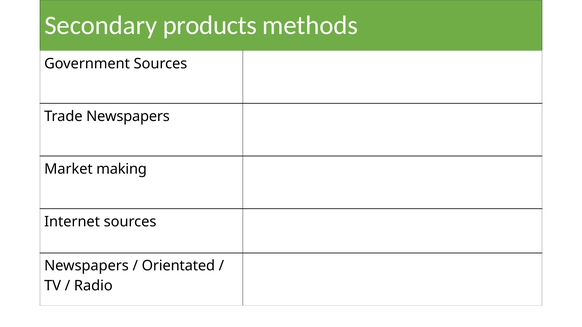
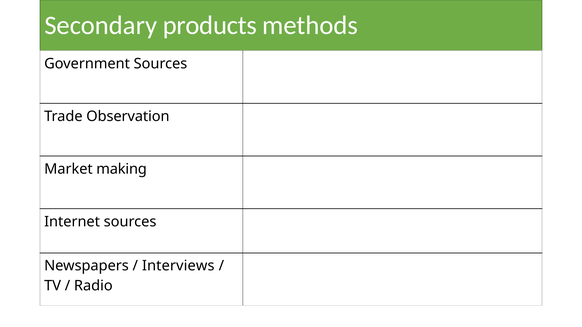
Trade Newspapers: Newspapers -> Observation (128, 116)
Orientated: Orientated -> Interviews (178, 266)
